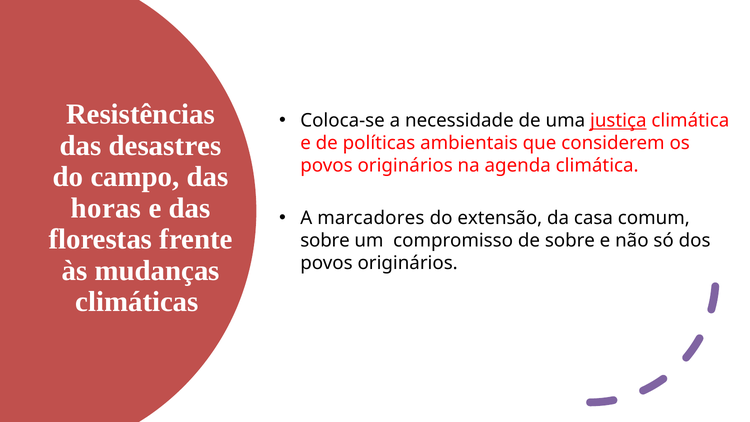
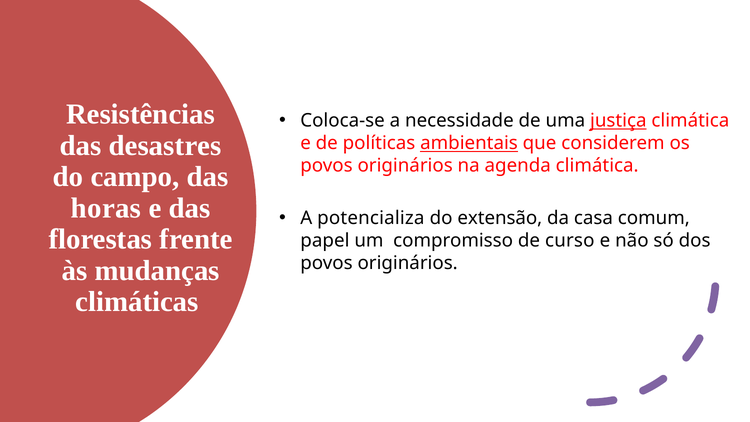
ambientais underline: none -> present (469, 143)
marcadores: marcadores -> potencializa (371, 218)
sobre: sobre -> papel (325, 241)
de sobre: sobre -> curso (570, 241)
